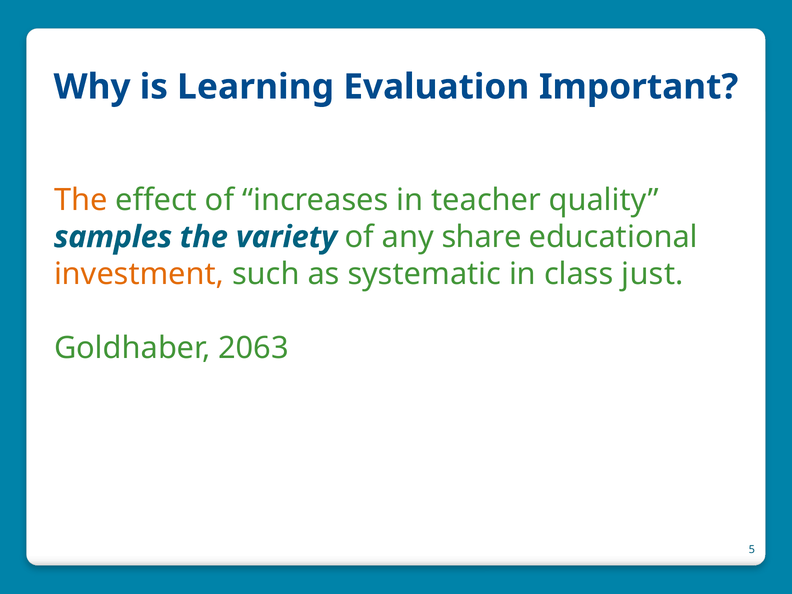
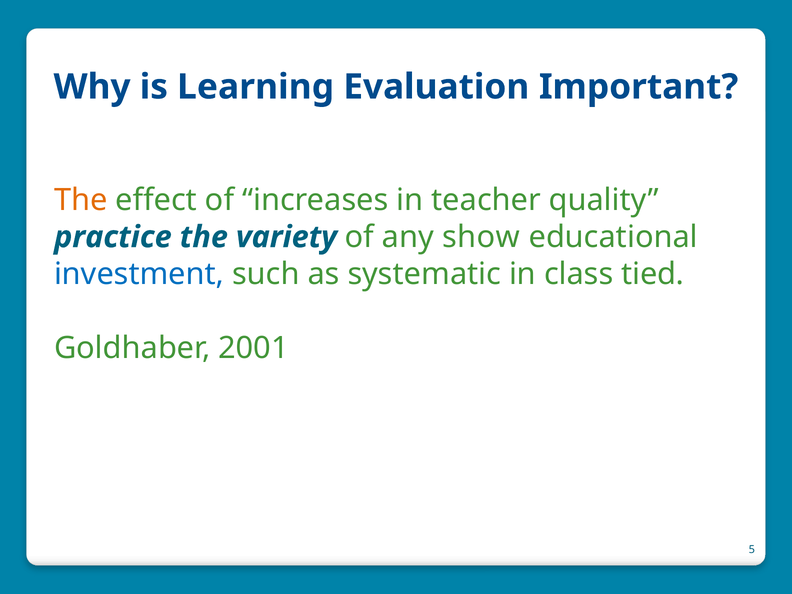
samples: samples -> practice (113, 237)
share: share -> show (481, 237)
investment colour: orange -> blue (139, 274)
just: just -> tied (653, 274)
2063: 2063 -> 2001 (254, 348)
